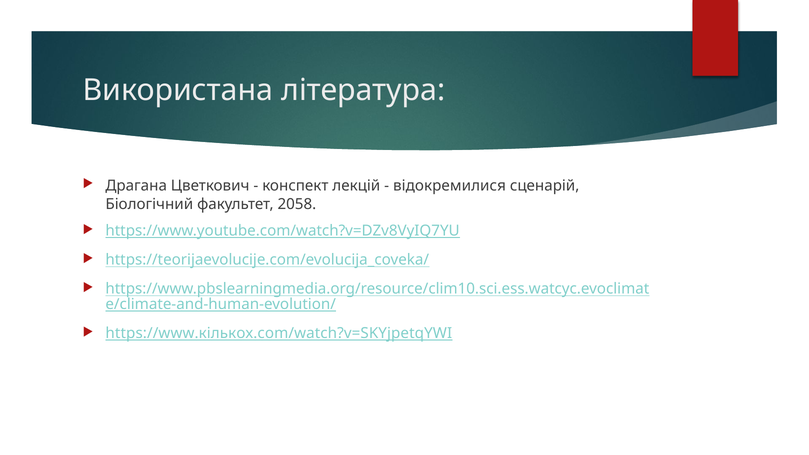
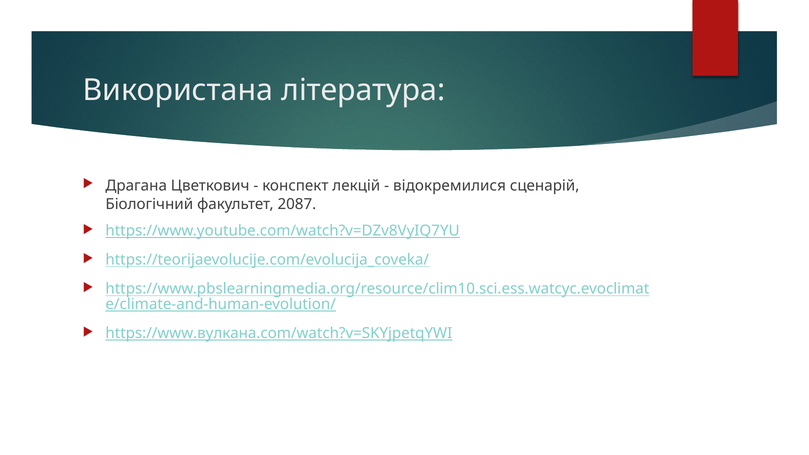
2058: 2058 -> 2087 (297, 204)
https://www.кількох.com/watch?v=SKYjpetqYWI: https://www.кількох.com/watch?v=SKYjpetqYWI -> https://www.вулкана.com/watch?v=SKYjpetqYWI (279, 333)
